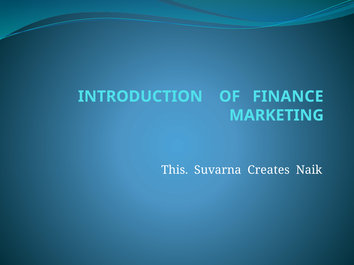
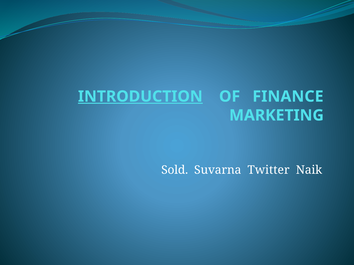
INTRODUCTION underline: none -> present (140, 97)
This: This -> Sold (175, 170)
Creates: Creates -> Twitter (269, 170)
